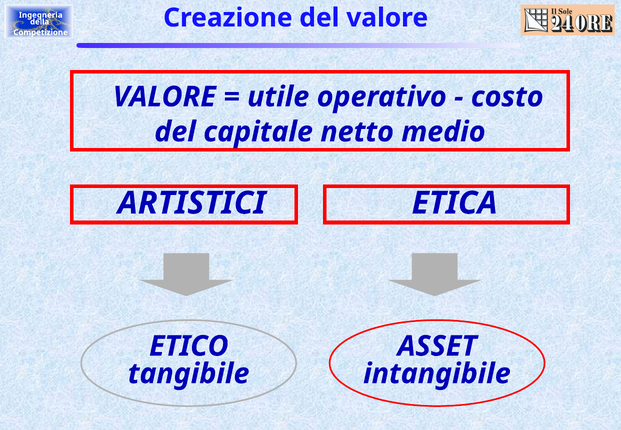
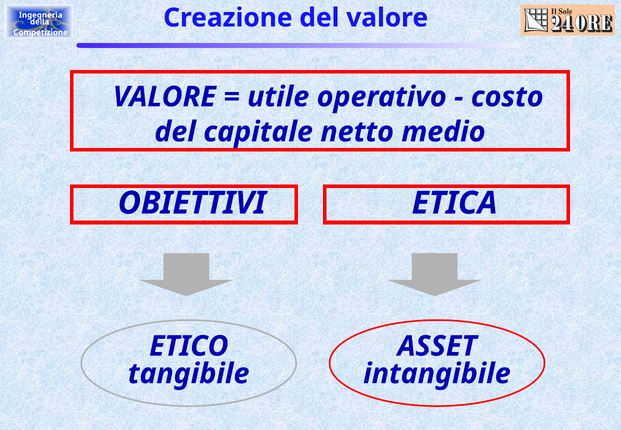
ARTISTICI: ARTISTICI -> OBIETTIVI (192, 203)
